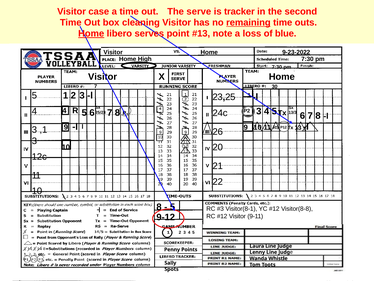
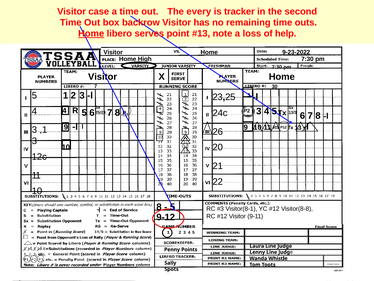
serve: serve -> every (199, 12)
cleaning: cleaning -> backrow (141, 23)
remaining underline: present -> none (248, 23)
blue: blue -> help (286, 34)
